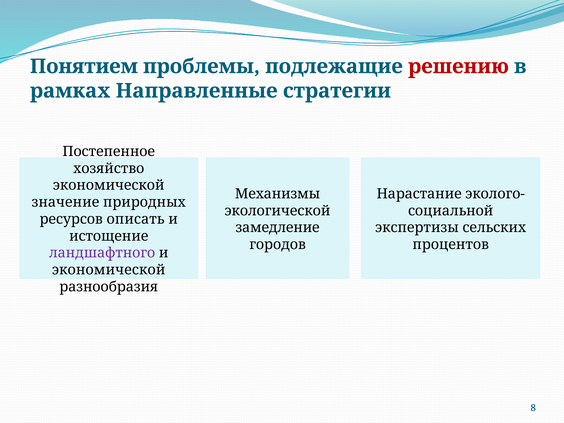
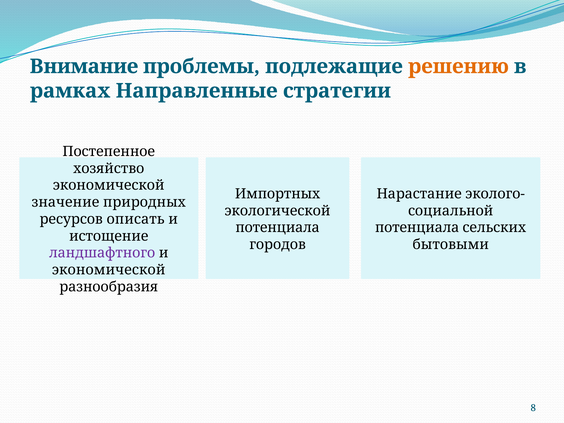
Понятием: Понятием -> Внимание (84, 66)
решению colour: red -> orange (458, 66)
Механизмы: Механизмы -> Импортных (278, 194)
замедление: замедление -> потенциала (278, 228)
экспертизы: экспертизы -> потенциала (417, 228)
процентов: процентов -> бытовыми (451, 245)
